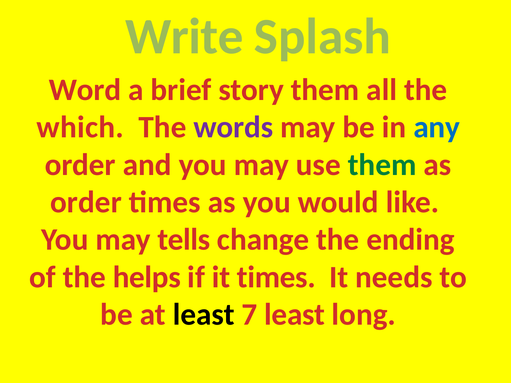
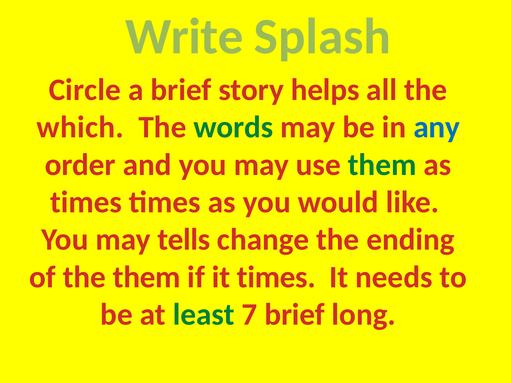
Word: Word -> Circle (85, 90)
story them: them -> helps (325, 90)
words colour: purple -> green (233, 127)
order: order -> times (86, 202)
the helps: helps -> them (147, 277)
least colour: black -> green (204, 315)
7 least: least -> brief (295, 315)
